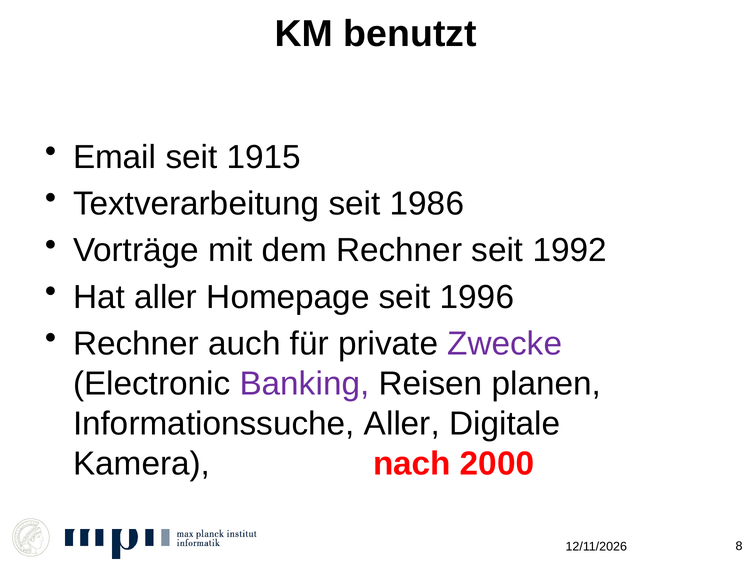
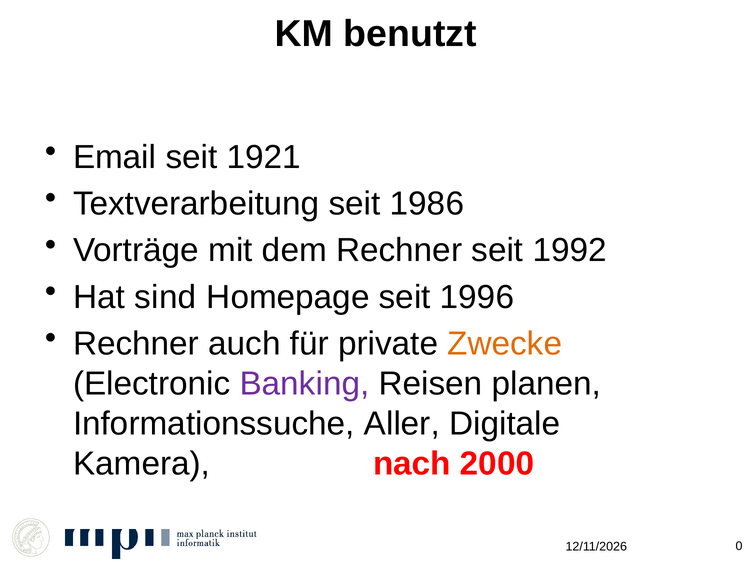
1915: 1915 -> 1921 (264, 157)
Hat aller: aller -> sind (165, 297)
Zwecke colour: purple -> orange (505, 344)
8: 8 -> 0 (739, 547)
